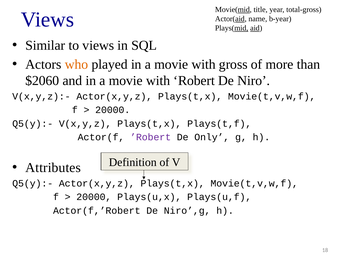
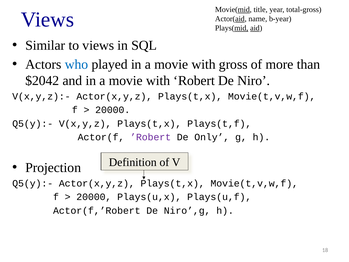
who colour: orange -> blue (77, 64)
$2060: $2060 -> $2042 (42, 81)
Attributes: Attributes -> Projection (53, 168)
